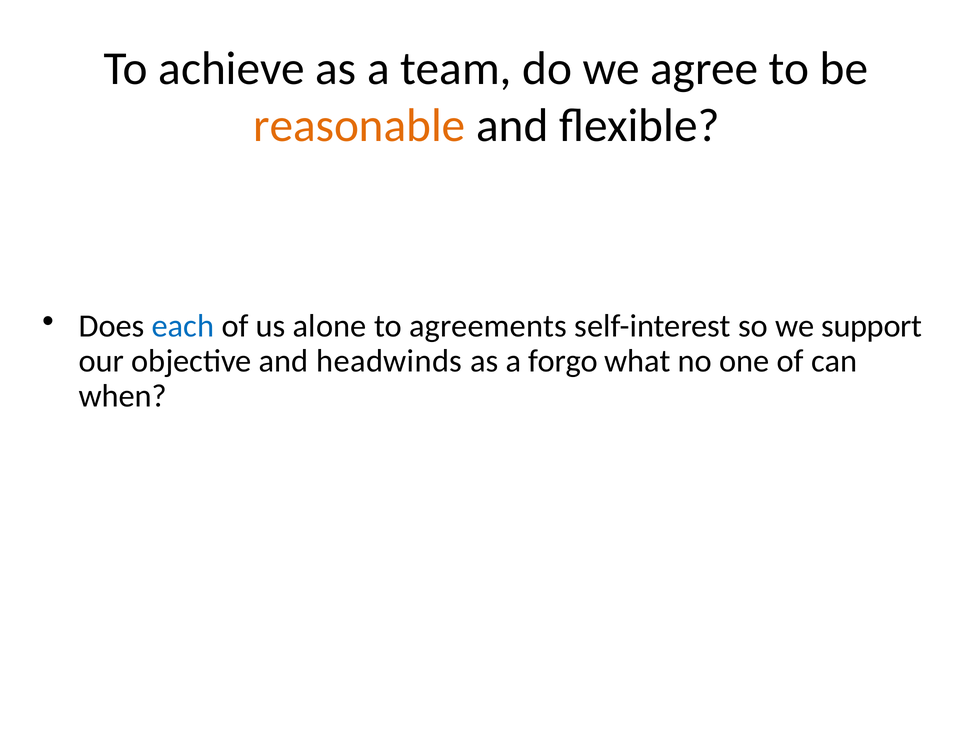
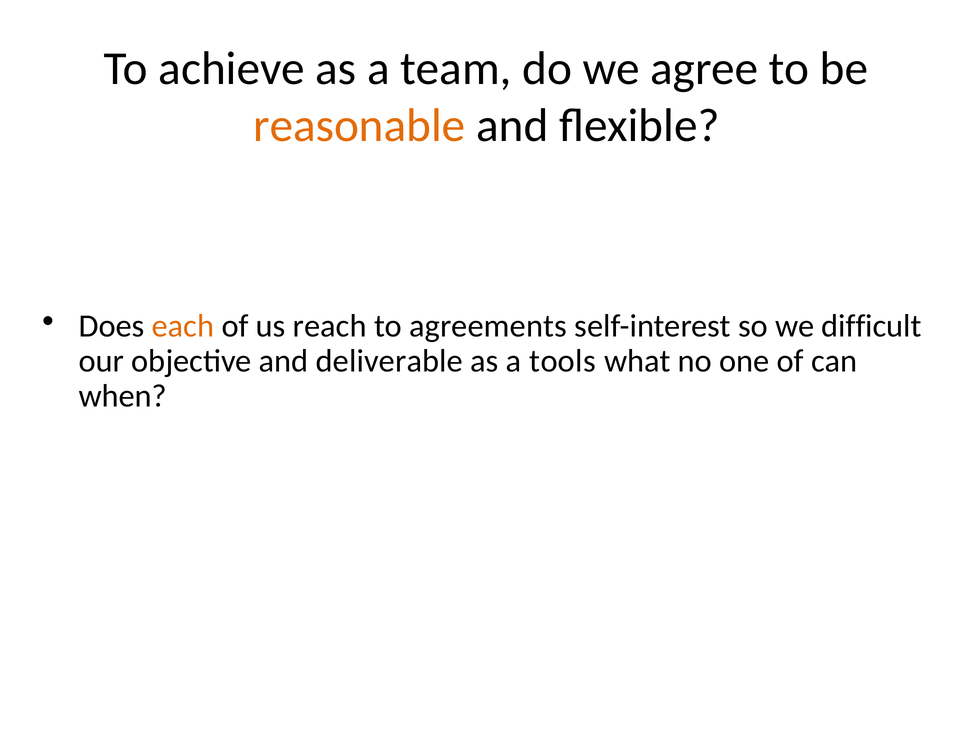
each colour: blue -> orange (183, 327)
alone: alone -> reach (330, 327)
support: support -> difficult (872, 327)
headwinds: headwinds -> deliverable (389, 362)
forgo: forgo -> tools (563, 362)
